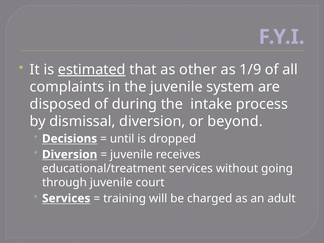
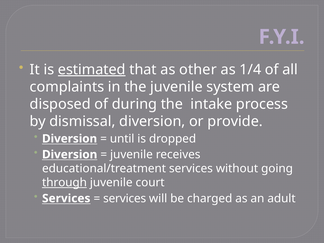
1/9: 1/9 -> 1/4 (250, 70)
beyond: beyond -> provide (235, 121)
Decisions: Decisions -> Diversion (70, 139)
through underline: none -> present (64, 183)
training: training -> services (125, 198)
